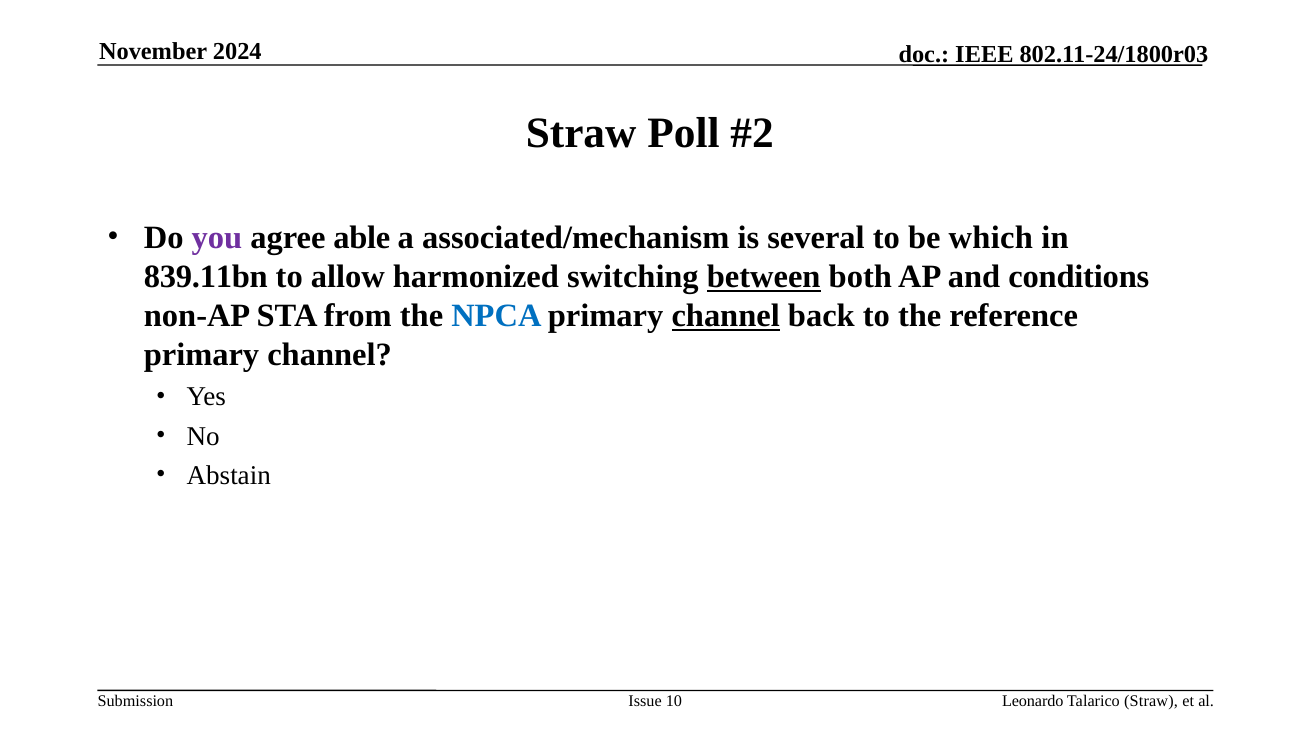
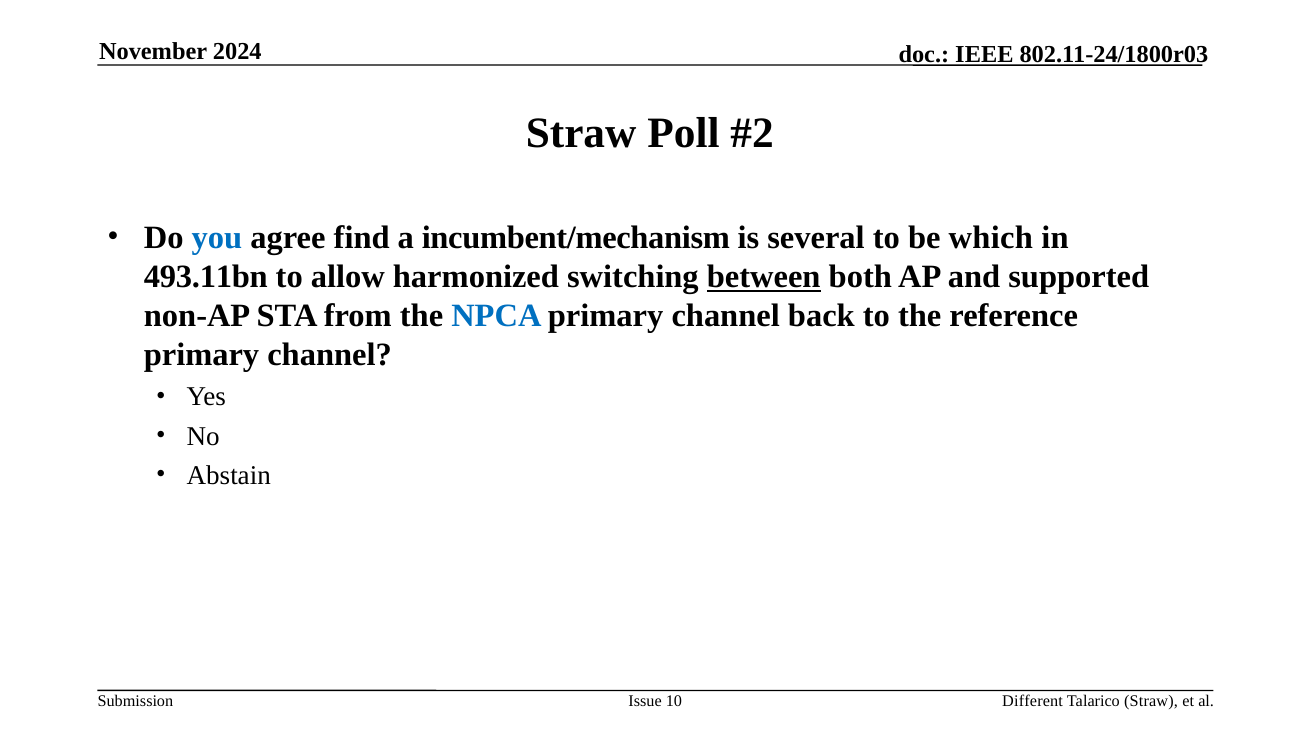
you colour: purple -> blue (217, 238)
able: able -> find (362, 238)
associated/mechanism: associated/mechanism -> incumbent/mechanism (576, 238)
839.11bn: 839.11bn -> 493.11bn (206, 277)
conditions: conditions -> supported (1079, 277)
channel underline: present -> none (726, 316)
Leonardo: Leonardo -> Different (1033, 701)
